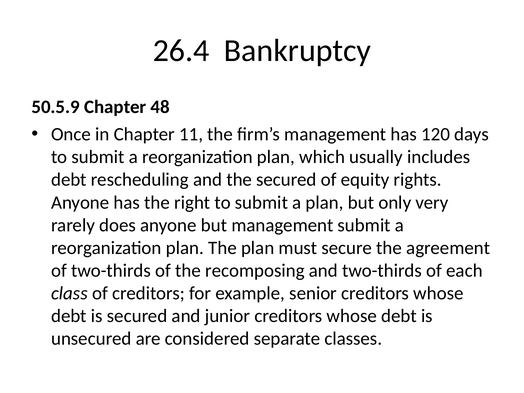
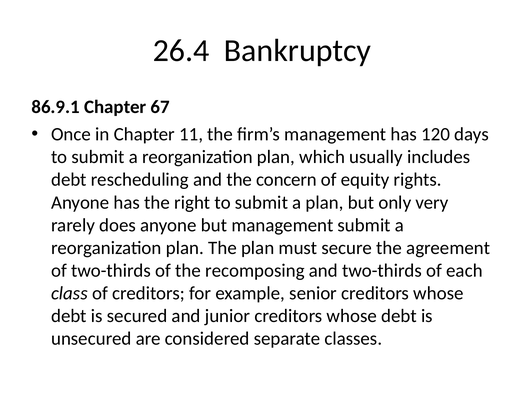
50.5.9: 50.5.9 -> 86.9.1 (56, 107)
48: 48 -> 67 (160, 107)
the secured: secured -> concern (286, 180)
